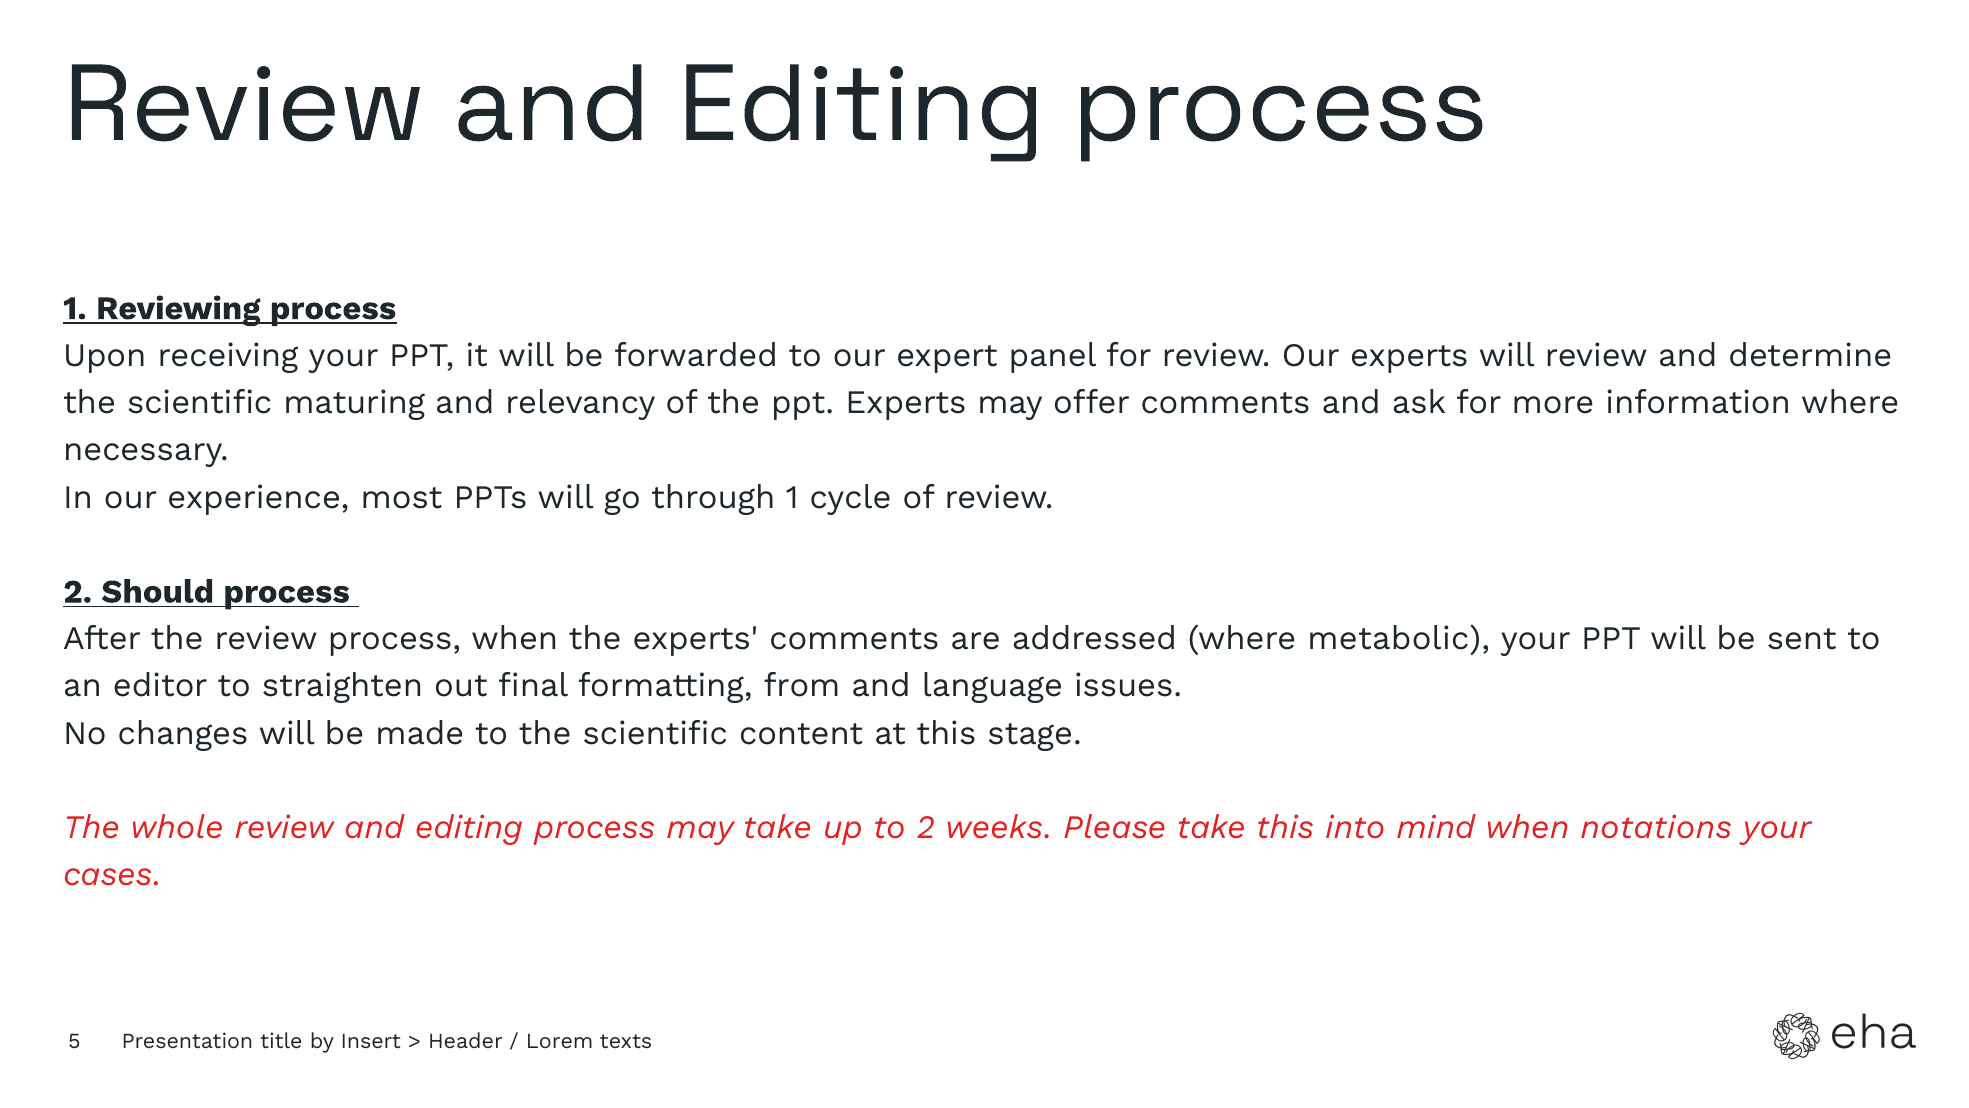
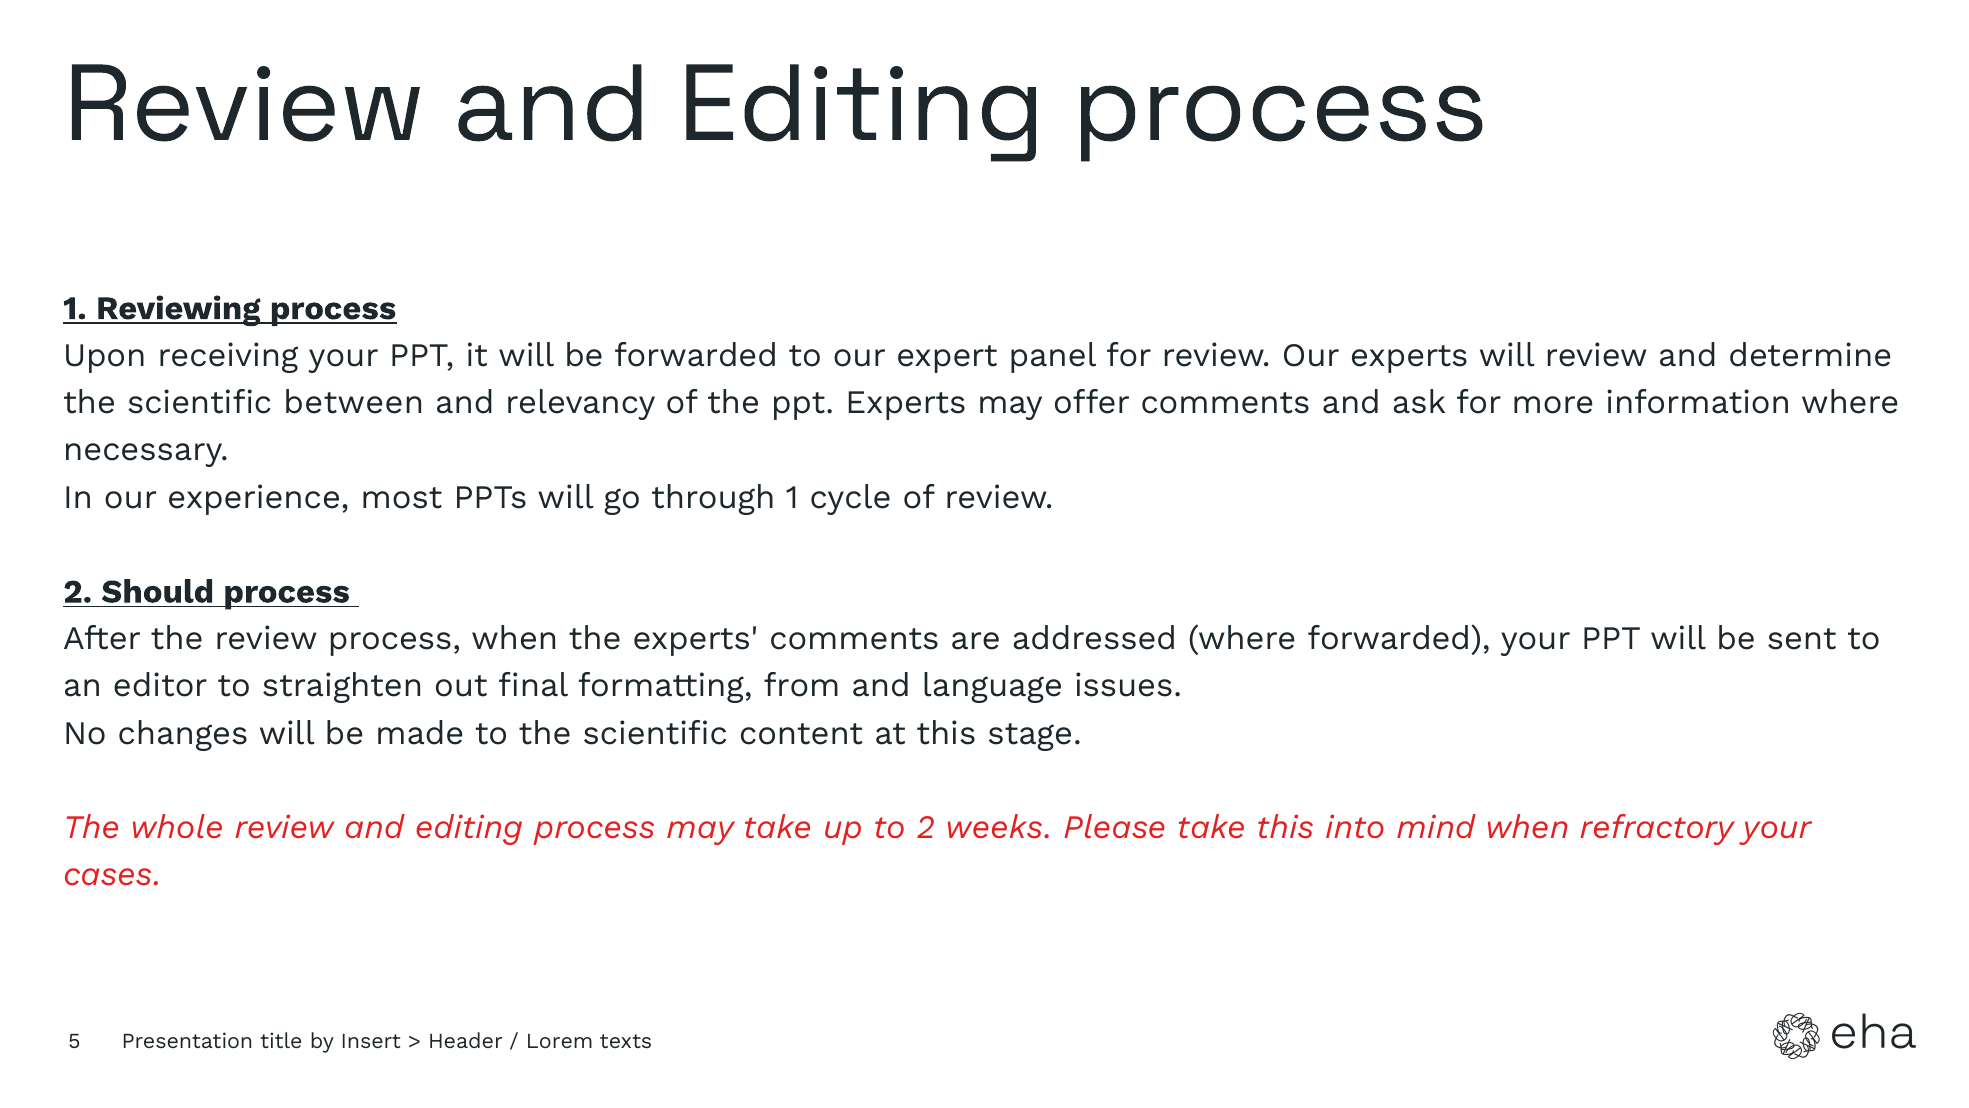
maturing: maturing -> between (354, 403)
where metabolic: metabolic -> forwarded (1399, 639)
notations: notations -> refractory (1657, 827)
